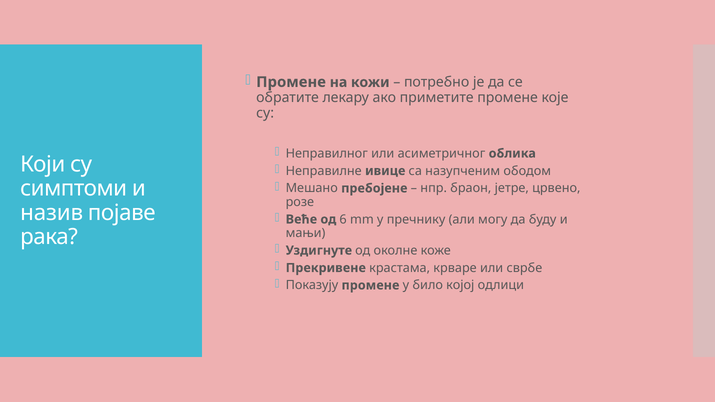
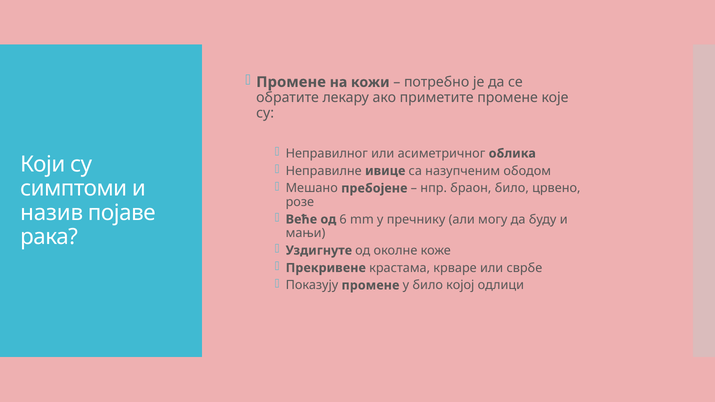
браон јетре: јетре -> било (512, 188)
